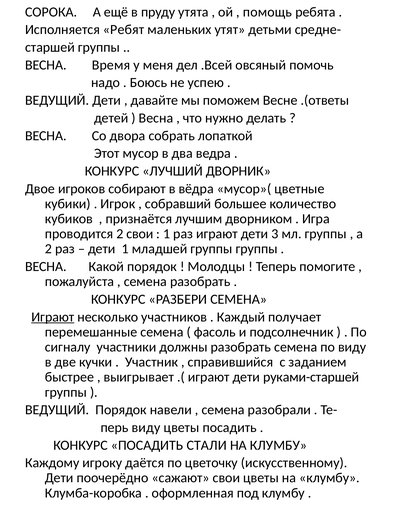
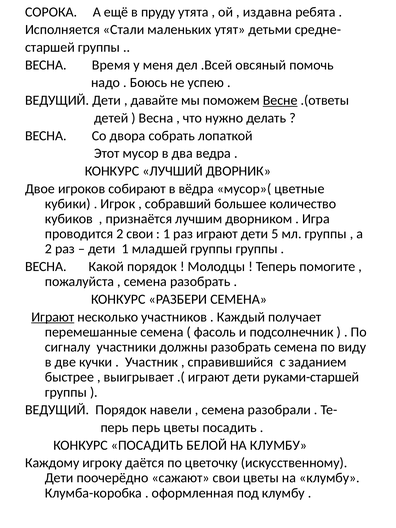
помощь: помощь -> издавна (267, 12)
Ребят: Ребят -> Стали (124, 30)
Весне underline: none -> present (280, 100)
3: 3 -> 5 (275, 234)
перь виду: виду -> перь (146, 428)
СТАЛИ: СТАЛИ -> БЕЛОЙ (207, 445)
